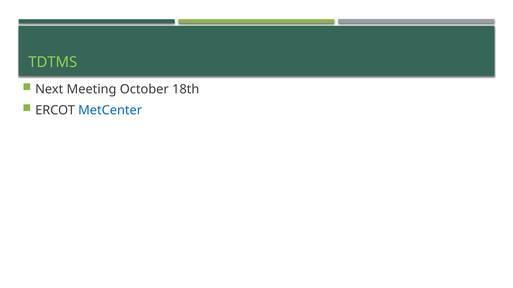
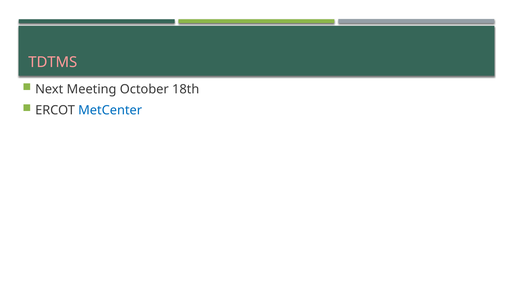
TDTMS colour: light green -> pink (53, 62)
